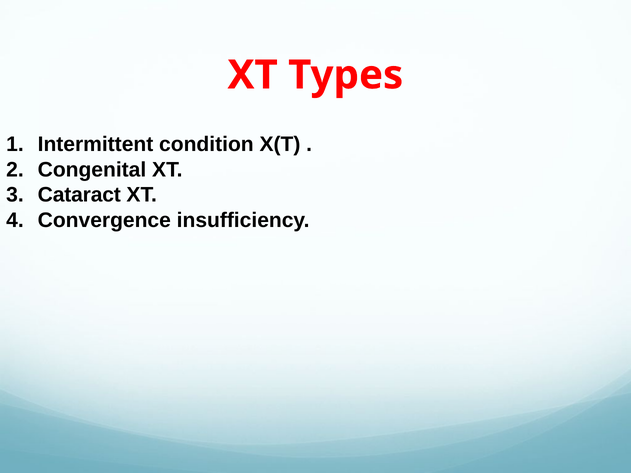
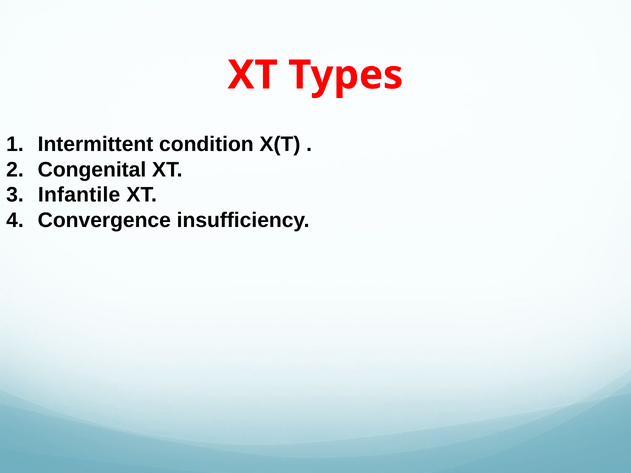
Cataract: Cataract -> Infantile (79, 195)
